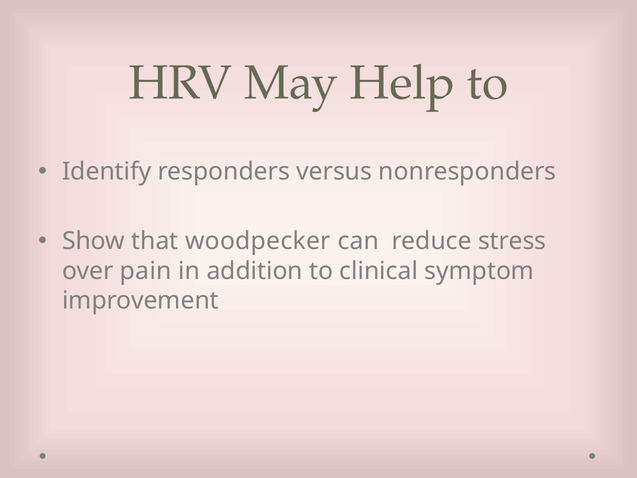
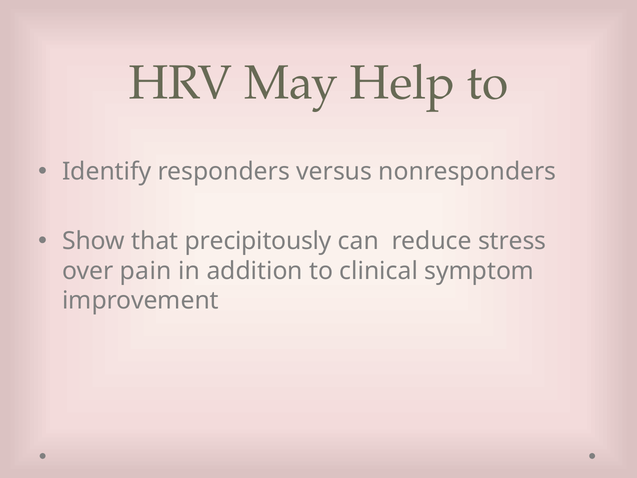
woodpecker: woodpecker -> precipitously (258, 241)
